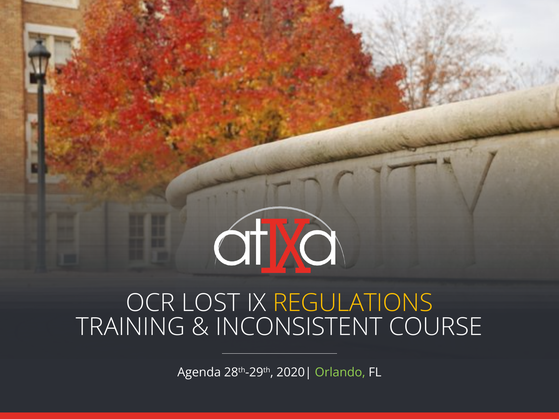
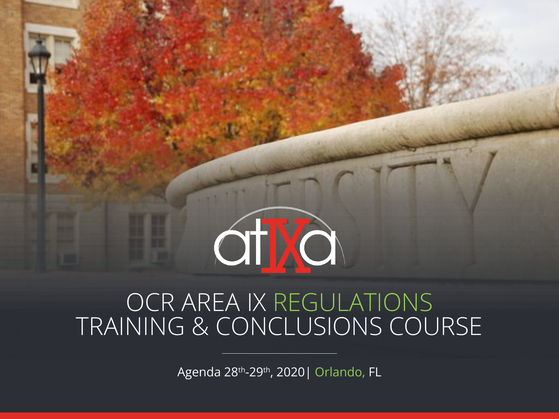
LOST: LOST -> AREA (211, 303)
REGULATIONS colour: yellow -> light green (353, 303)
INCONSISTENT: INCONSISTENT -> CONCLUSIONS (299, 327)
